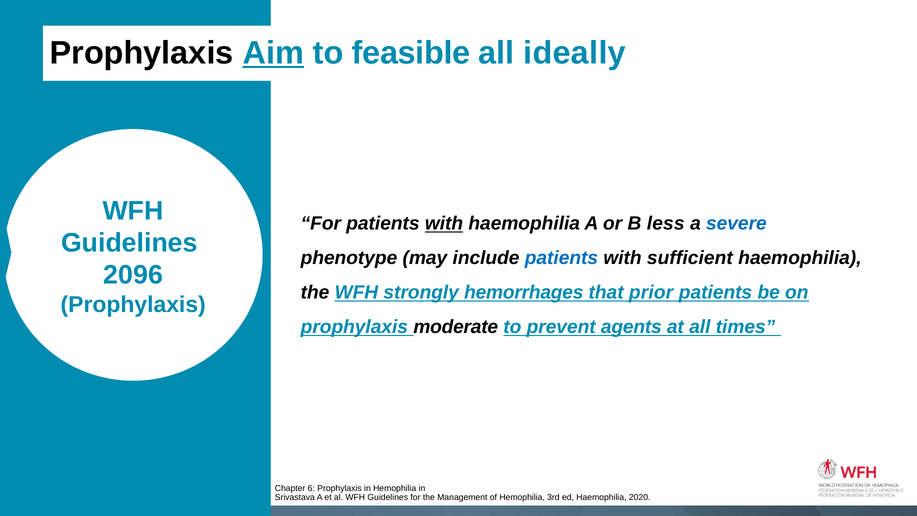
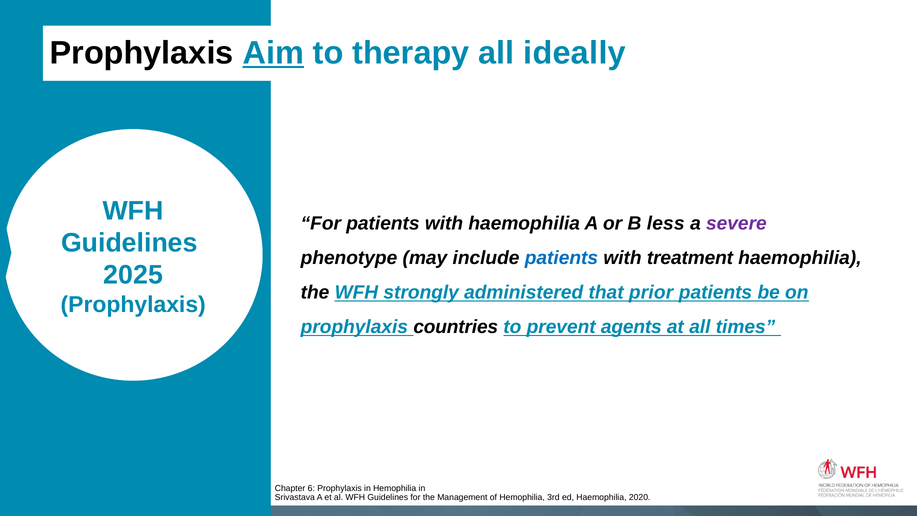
feasible: feasible -> therapy (411, 53)
with underline: present -> none (444, 224)
severe colour: blue -> purple (736, 224)
sufficient: sufficient -> treatment (690, 258)
2096: 2096 -> 2025 (133, 275)
hemorrhages: hemorrhages -> administered (524, 292)
moderate: moderate -> countries (456, 327)
